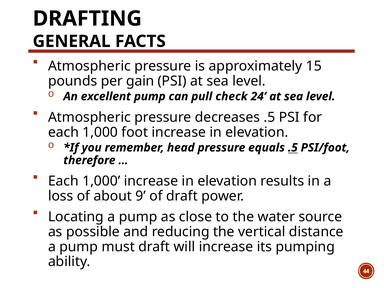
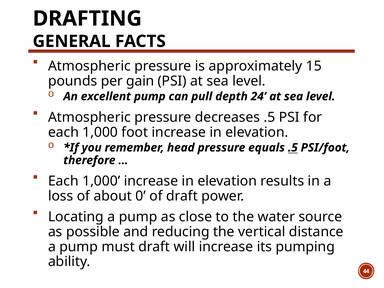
check: check -> depth (232, 96)
9: 9 -> 0 (141, 196)
